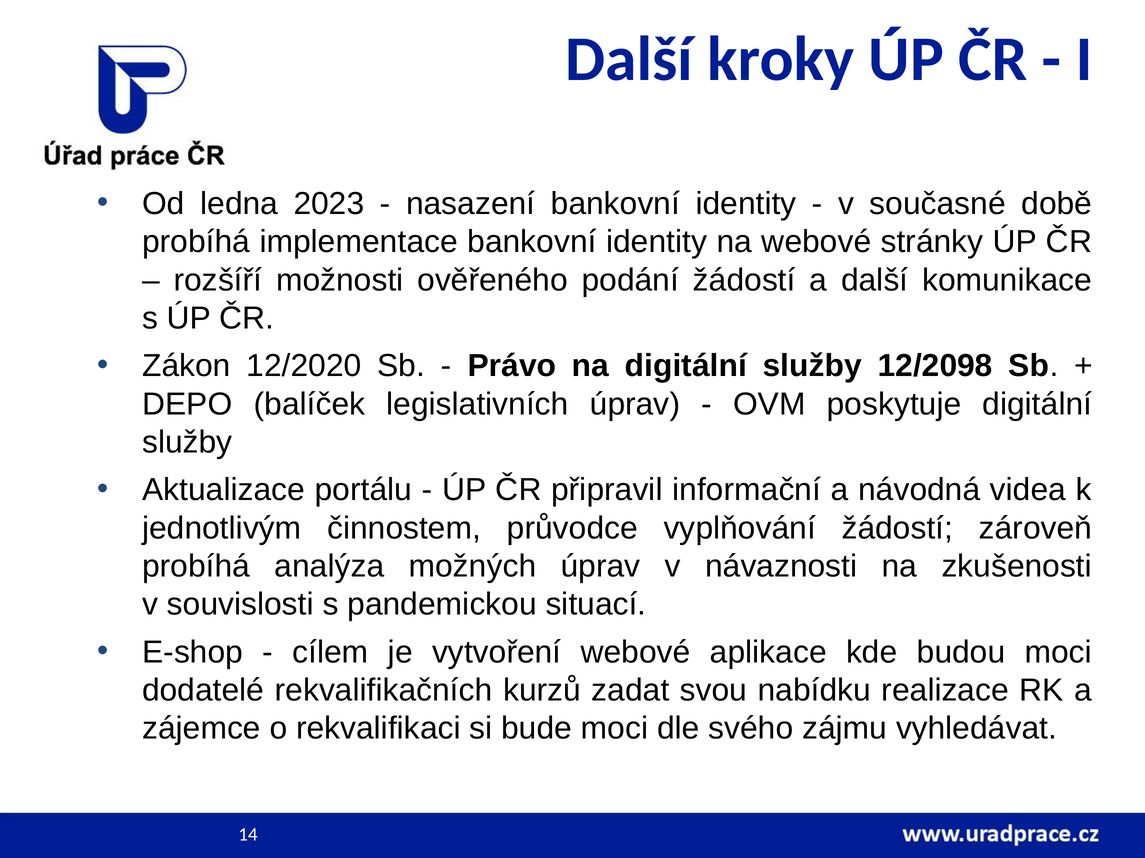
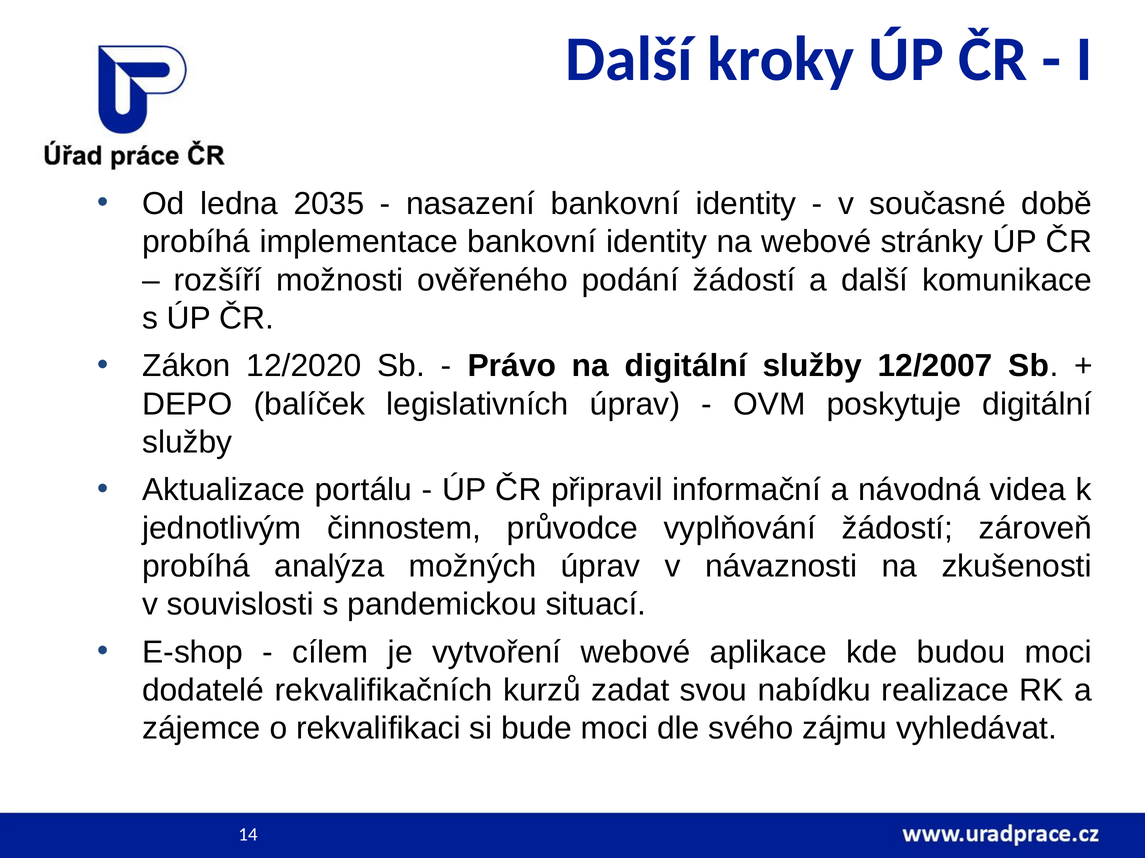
2023: 2023 -> 2035 (329, 204)
12/2098: 12/2098 -> 12/2007 (935, 366)
